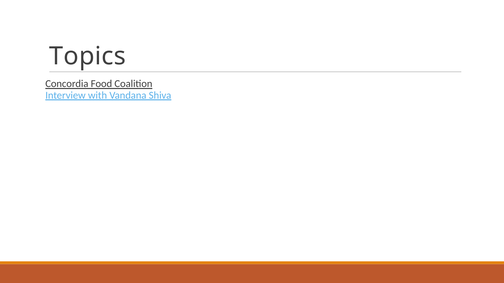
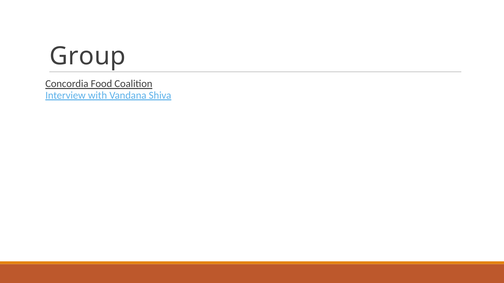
Topics: Topics -> Group (88, 56)
